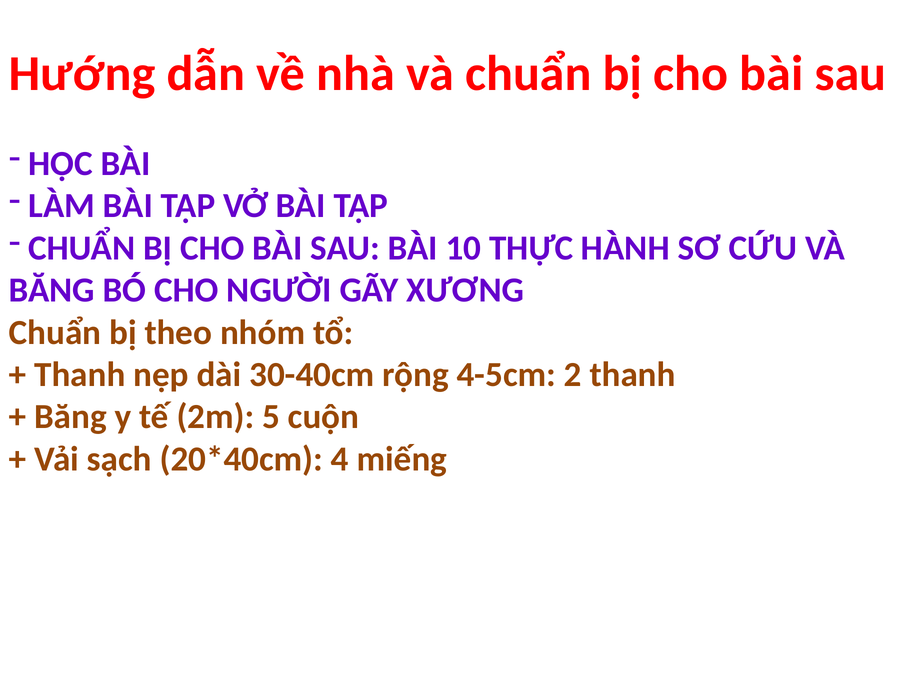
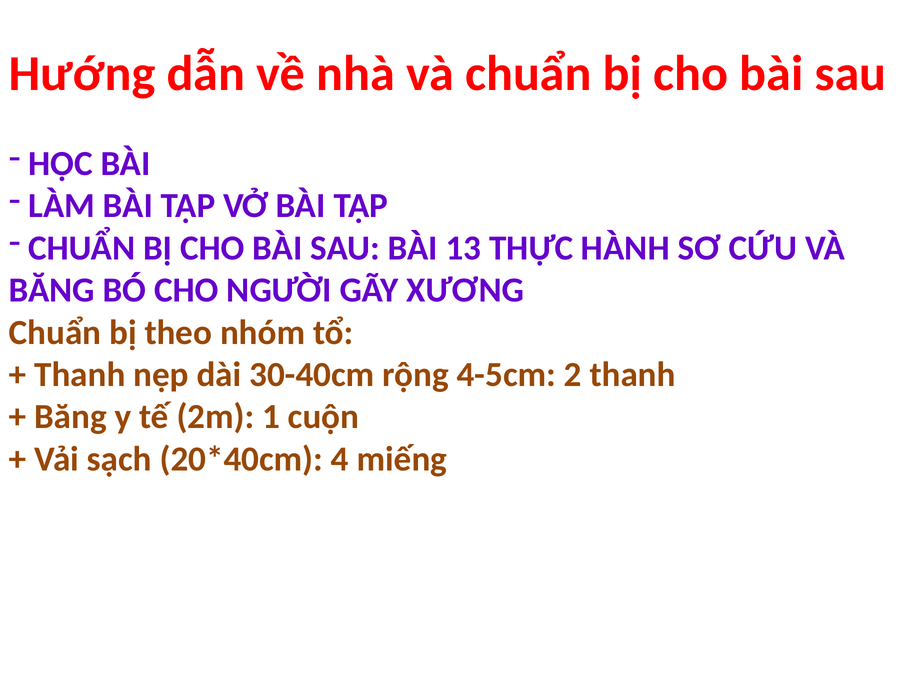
10: 10 -> 13 (463, 248)
5: 5 -> 1 (271, 417)
